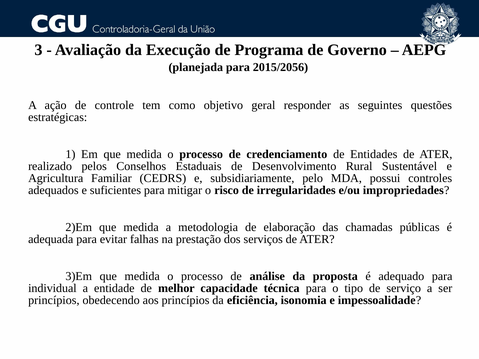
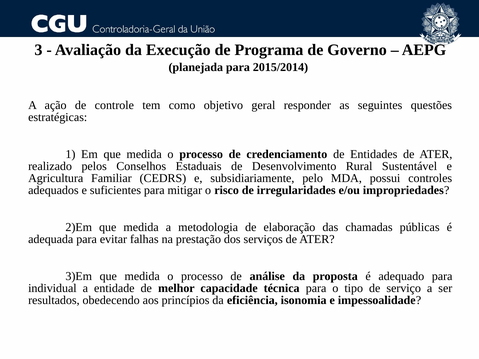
2015/2056: 2015/2056 -> 2015/2014 (280, 67)
princípios: princípios -> resultados (54, 300)
